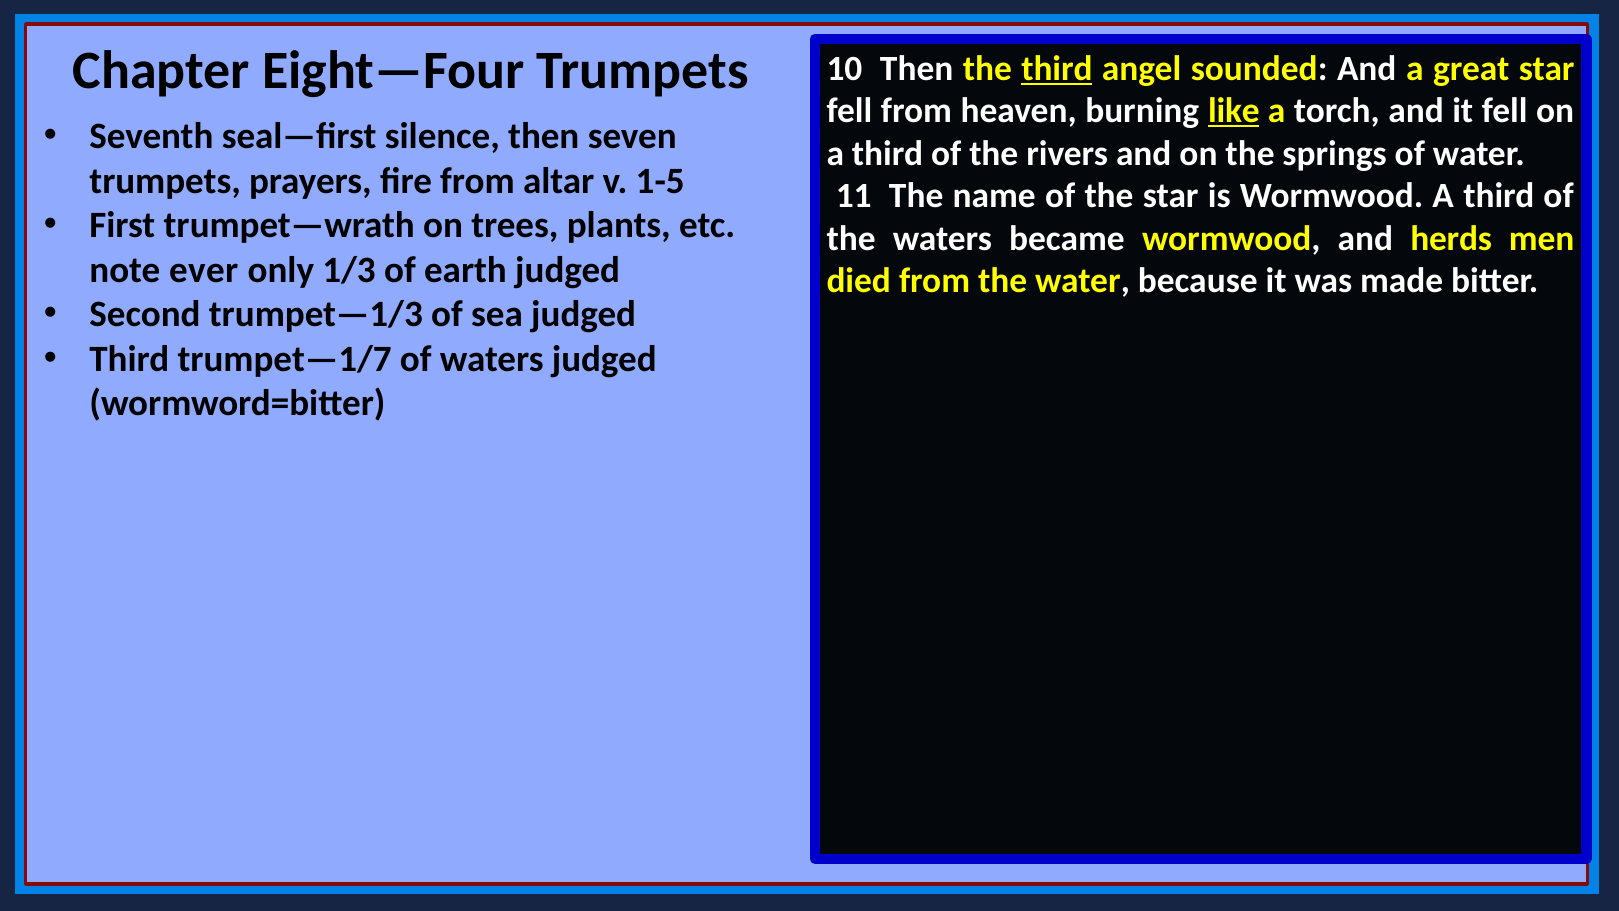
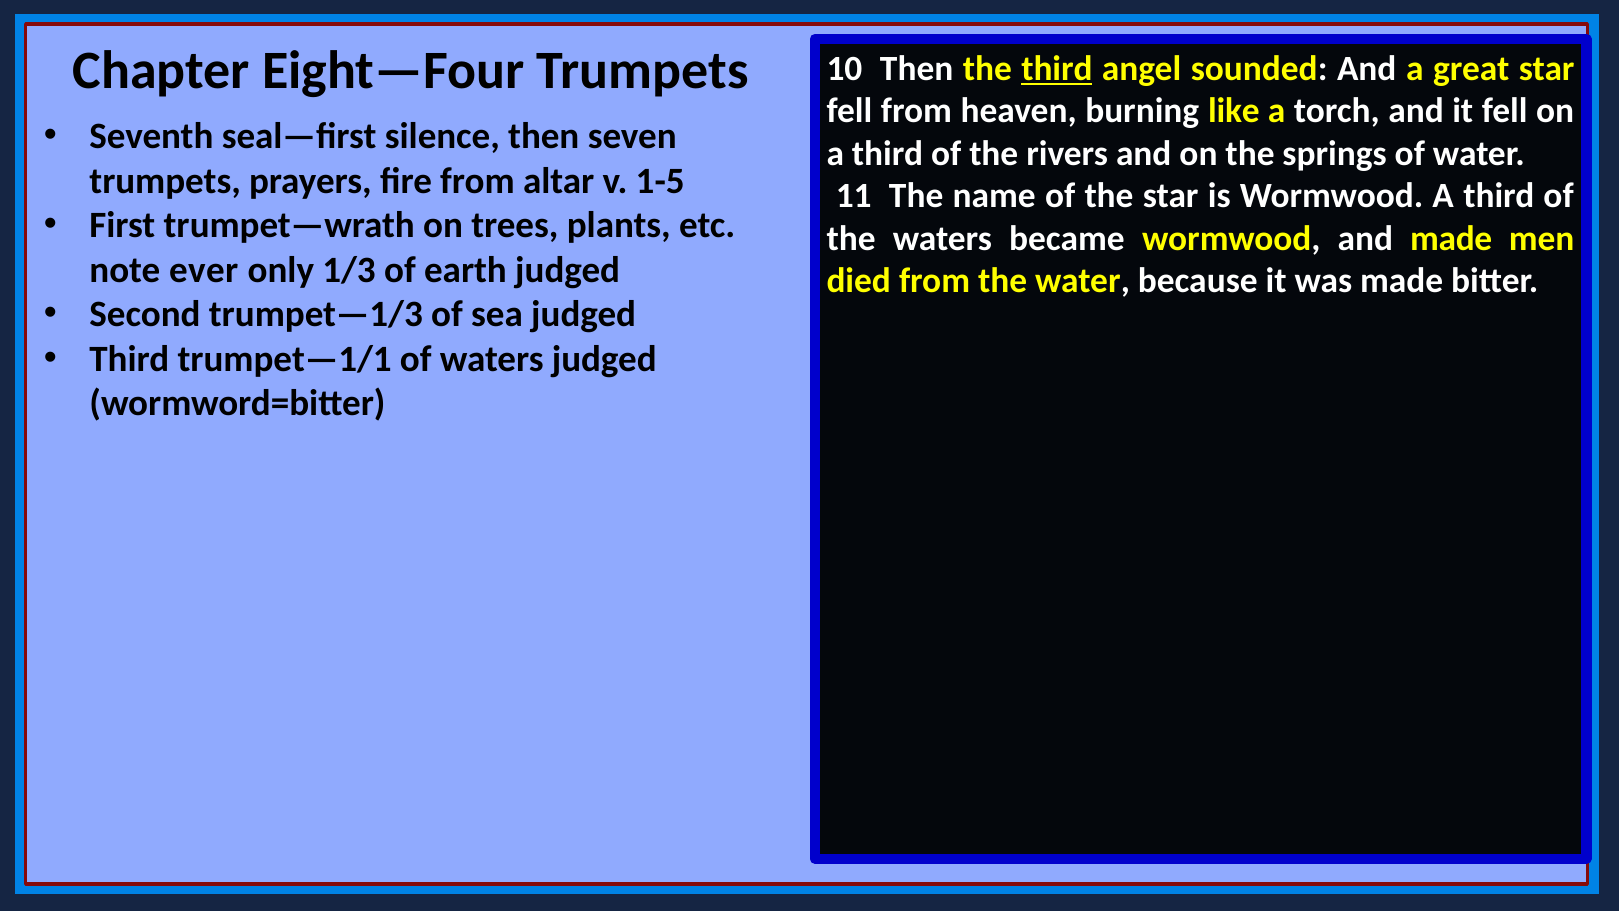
like underline: present -> none (1234, 111)
and herds: herds -> made (1451, 239)
trumpet—1/7: trumpet—1/7 -> trumpet—1/1 (285, 359)
